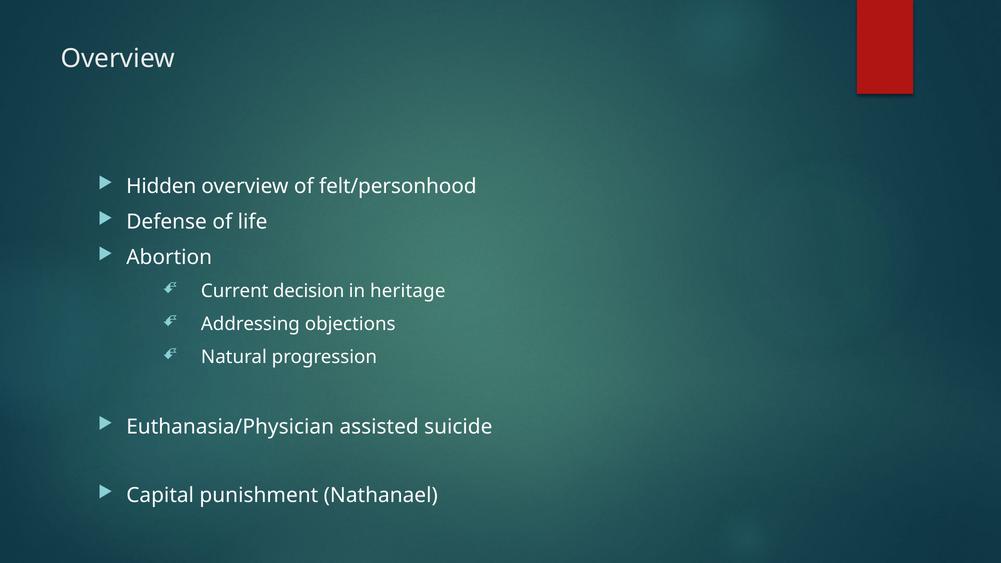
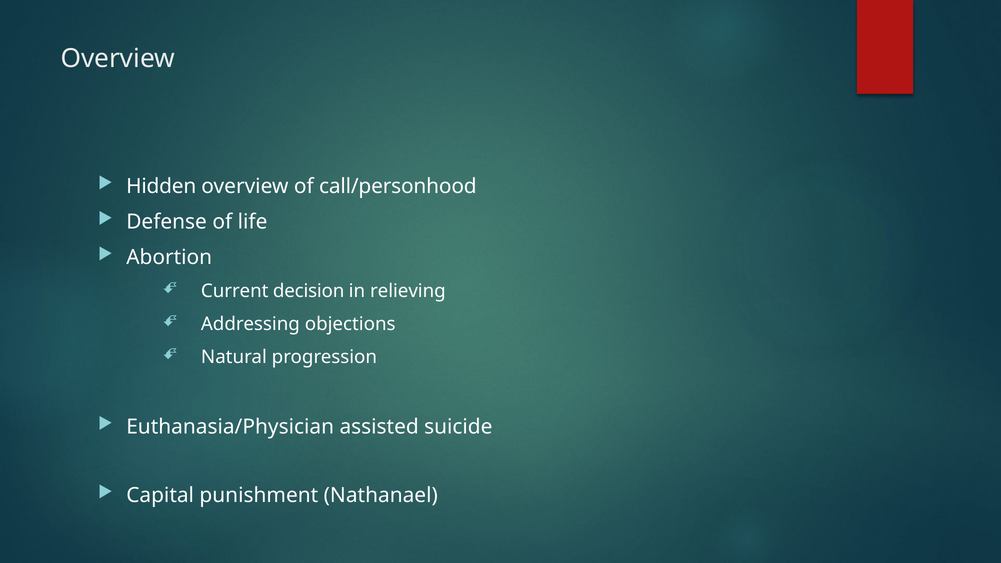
felt/personhood: felt/personhood -> call/personhood (398, 186)
heritage: heritage -> relieving (408, 291)
